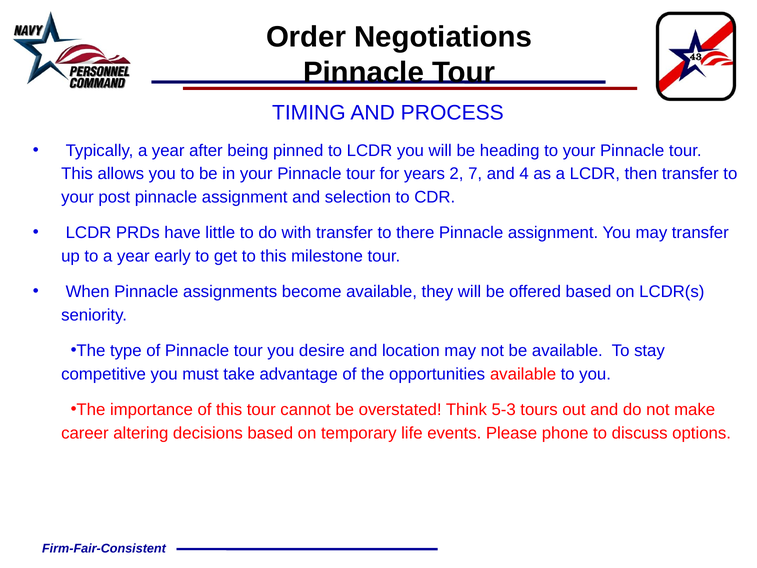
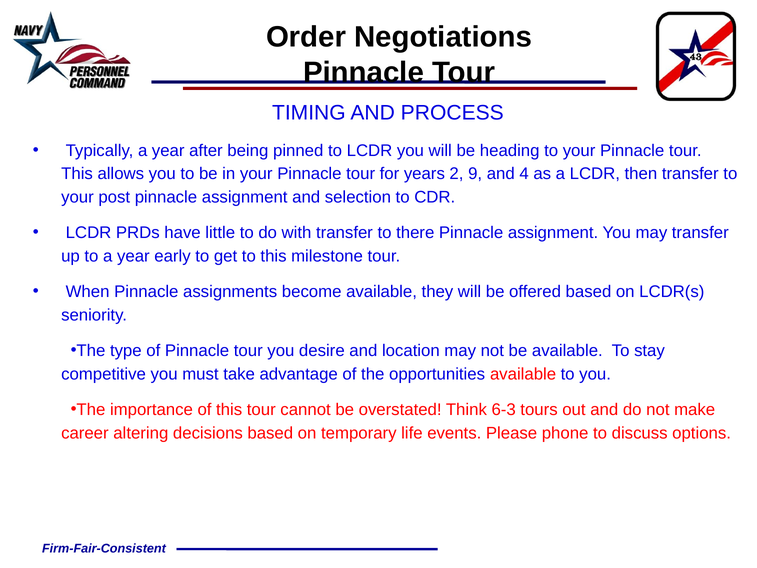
7: 7 -> 9 (475, 174)
5-3: 5-3 -> 6-3 (504, 410)
